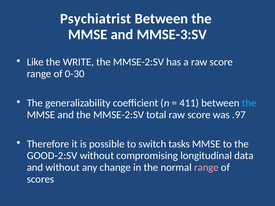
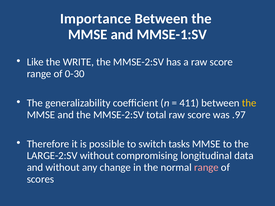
Psychiatrist: Psychiatrist -> Importance (96, 19)
MMSE-3:SV: MMSE-3:SV -> MMSE-1:SV (172, 35)
the colour: light blue -> yellow (249, 103)
GOOD-2:SV: GOOD-2:SV -> LARGE-2:SV (52, 156)
